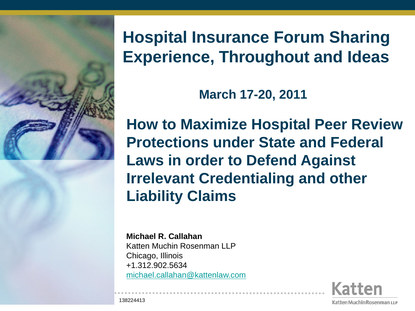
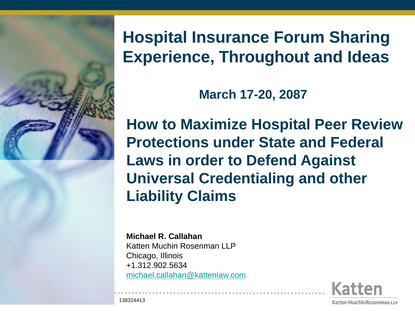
2011: 2011 -> 2087 (293, 95)
Irrelevant: Irrelevant -> Universal (160, 179)
